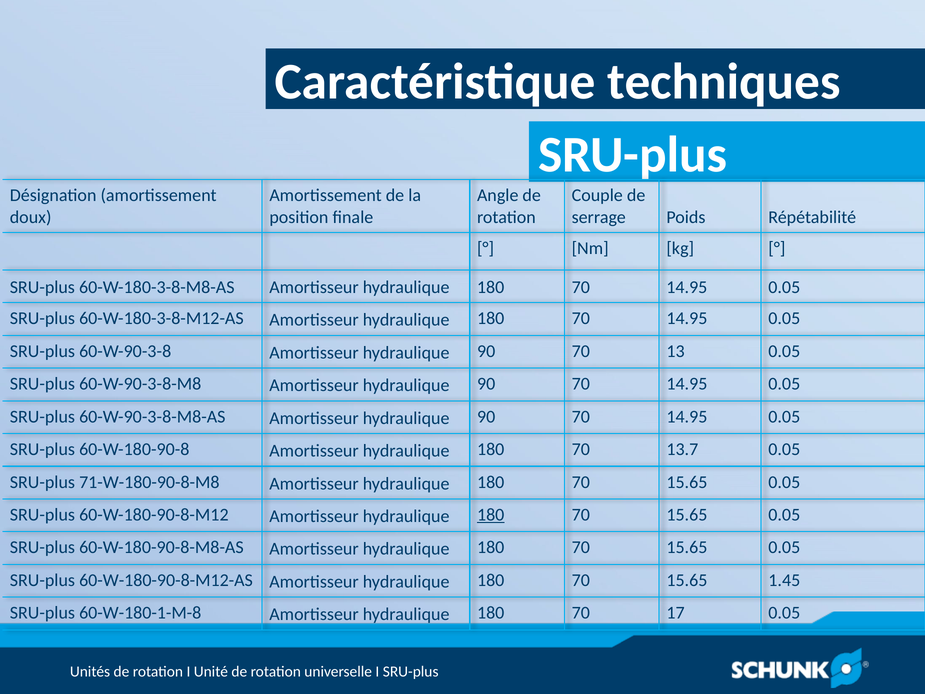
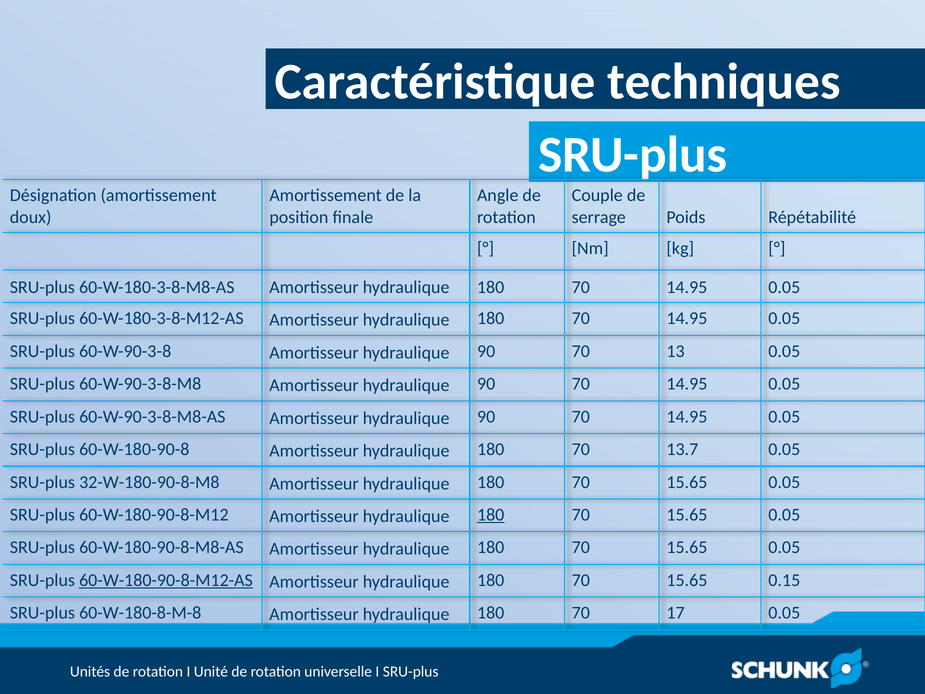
71-W-180-90-8-M8: 71-W-180-90-8-M8 -> 32-W-180-90-8-M8 (149, 482)
60-W-180-90-8-M12-AS underline: none -> present (166, 580)
1.45: 1.45 -> 0.15 (784, 580)
60-W-180-1-M-8: 60-W-180-1-M-8 -> 60-W-180-8-M-8 (140, 613)
